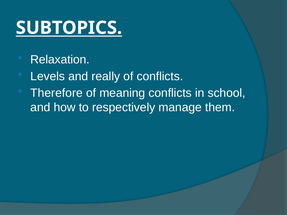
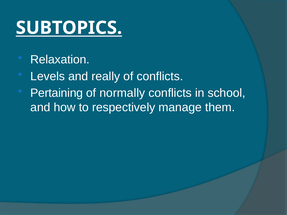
Therefore: Therefore -> Pertaining (57, 93)
meaning: meaning -> normally (122, 93)
